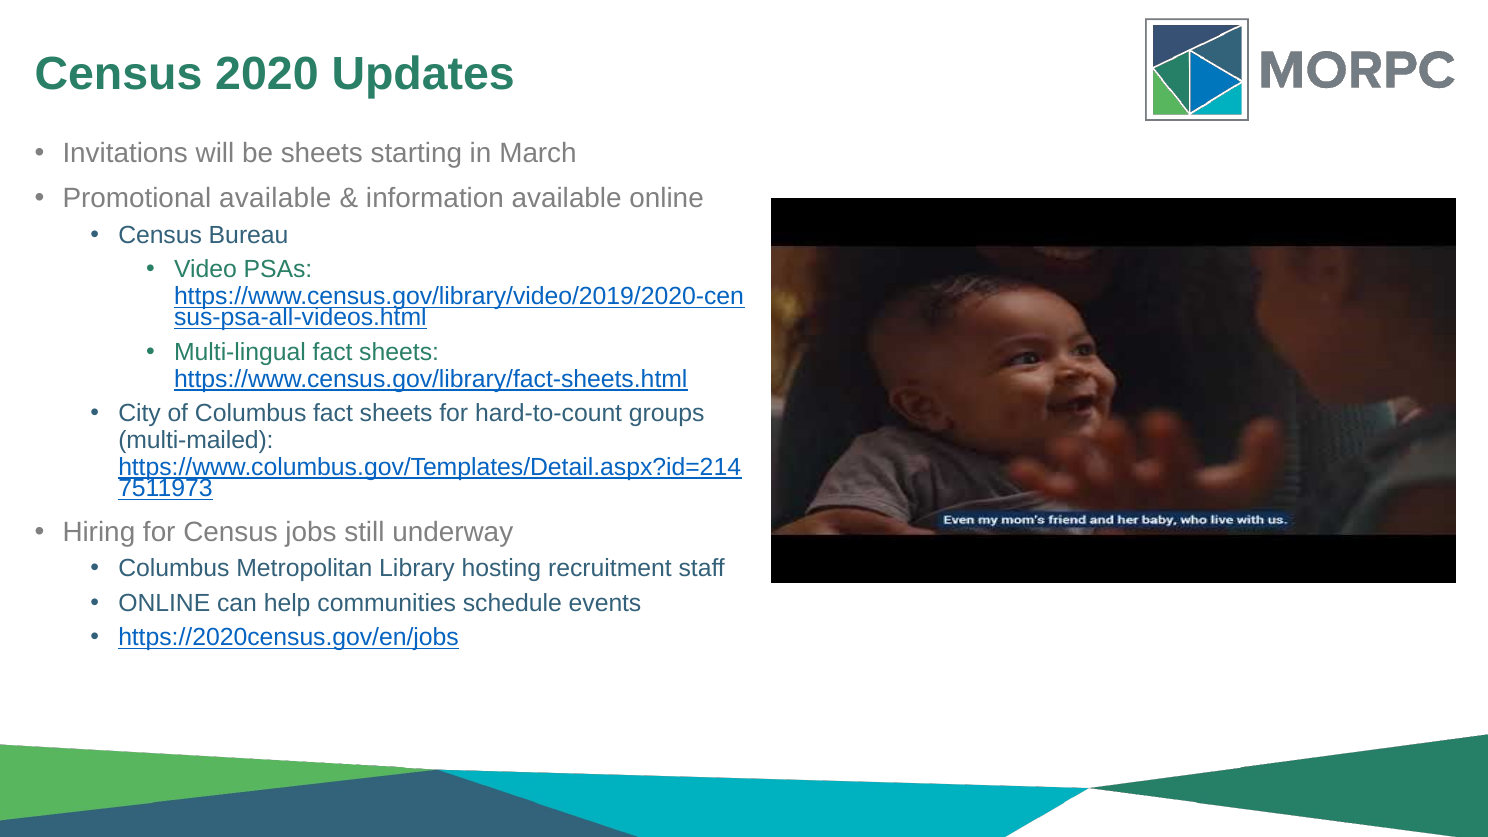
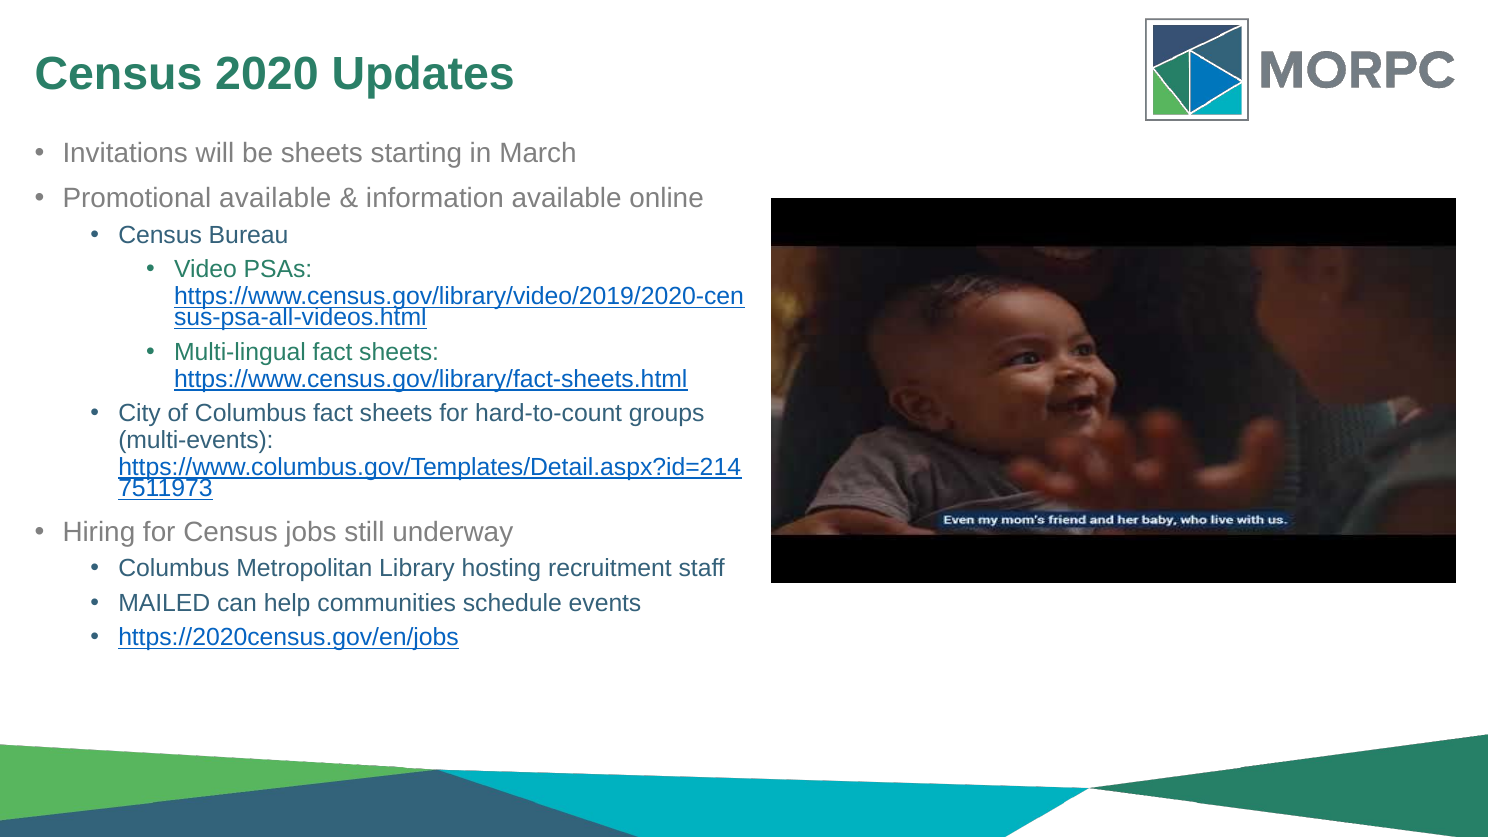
multi-mailed: multi-mailed -> multi-events (196, 440)
ONLINE: ONLINE -> MAILED (164, 603)
